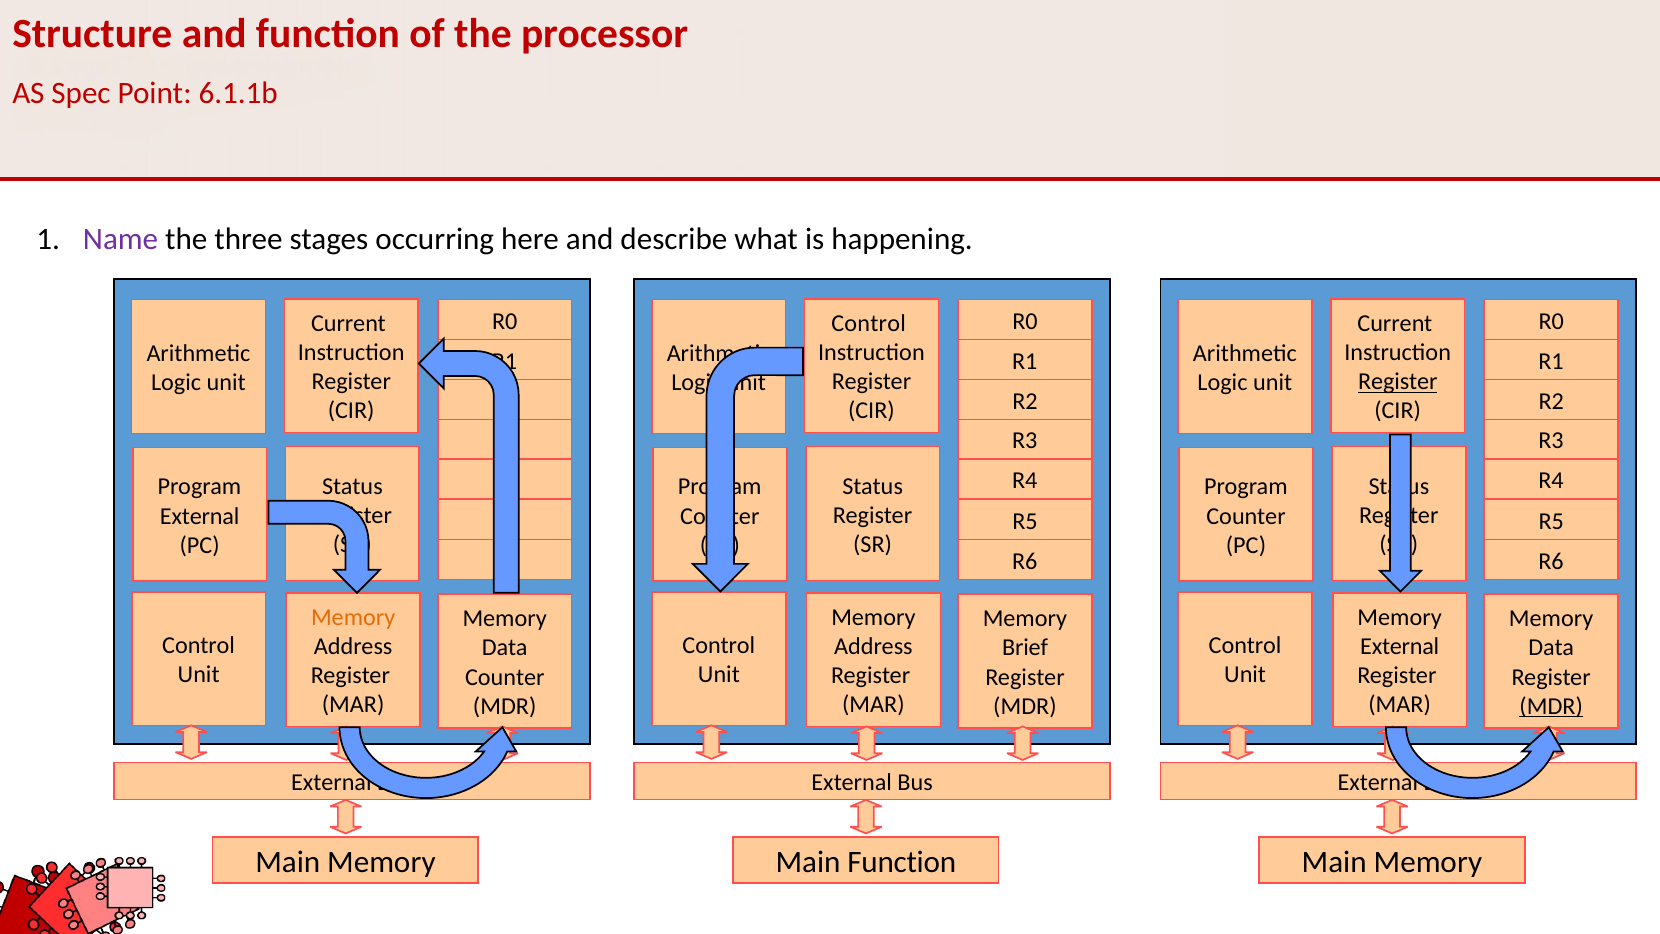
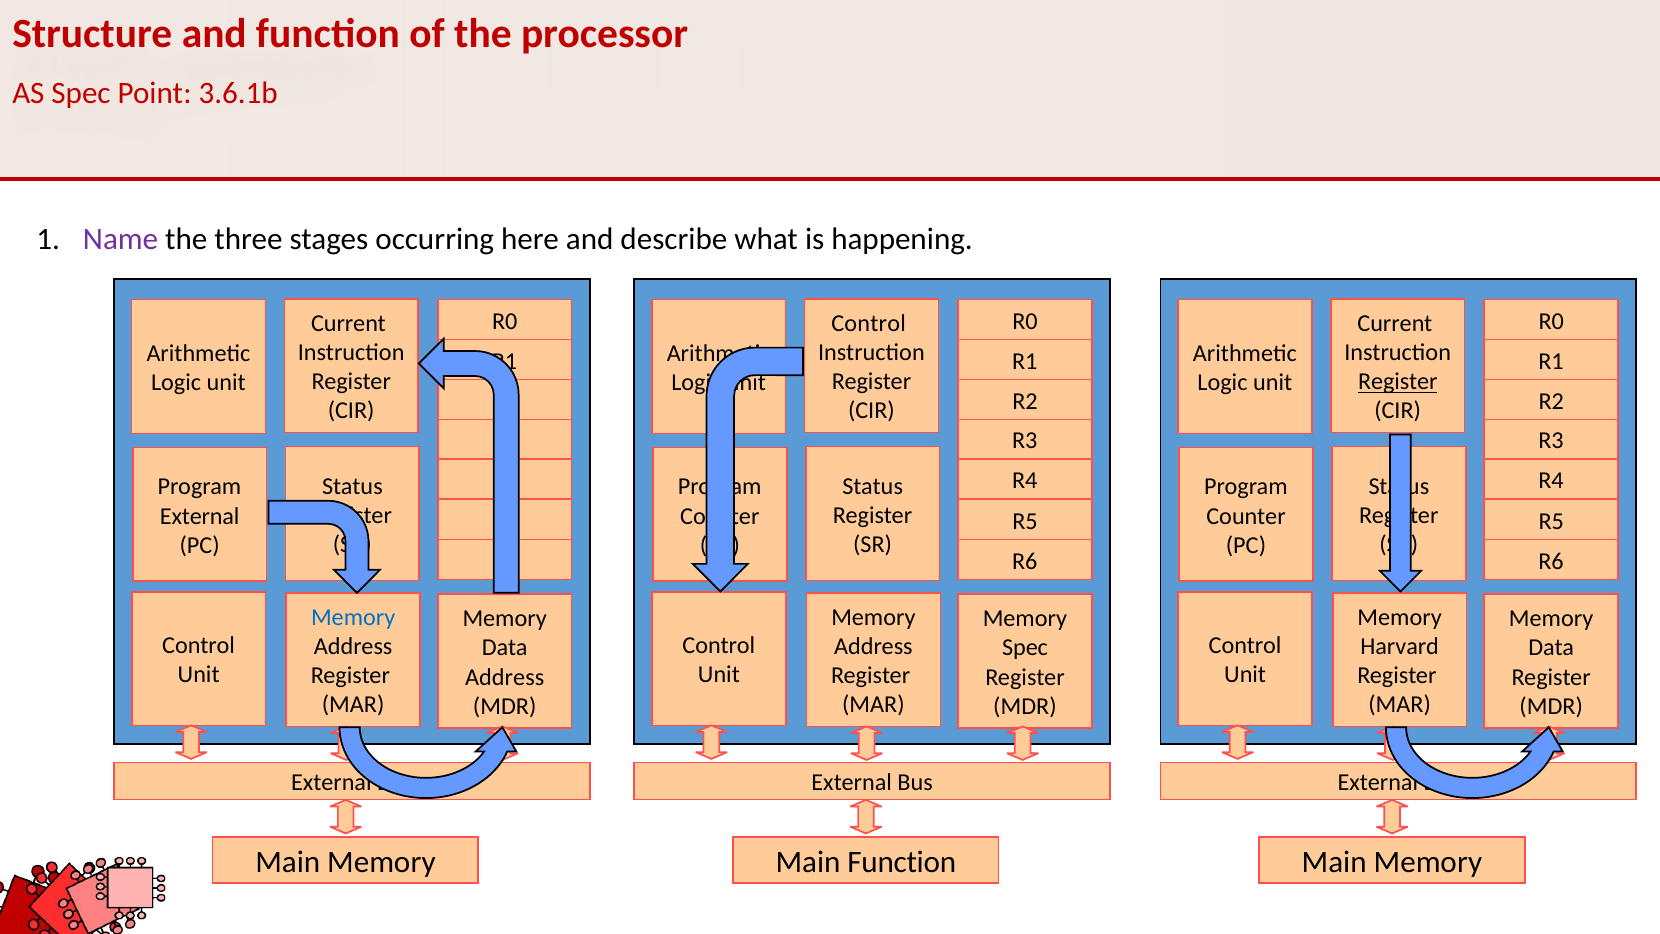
6.1.1b: 6.1.1b -> 3.6.1b (238, 93)
Memory colour: orange -> blue (353, 618)
External: External -> Harvard (1400, 647)
Brief: Brief -> Spec (1025, 648)
Counter: Counter -> Address (505, 677)
MDR underline: present -> none (1551, 706)
